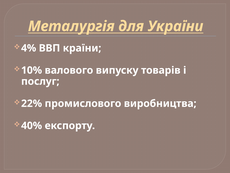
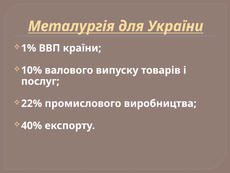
4%: 4% -> 1% (29, 48)
